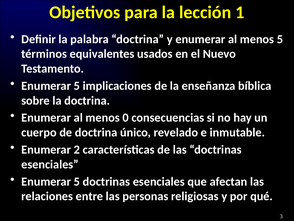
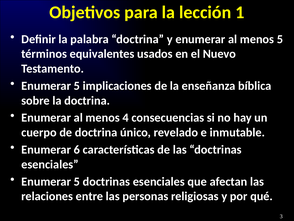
0: 0 -> 4 (126, 117)
2: 2 -> 6 (77, 149)
